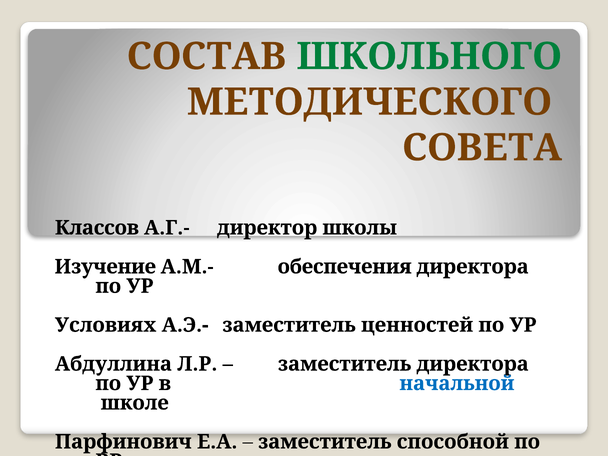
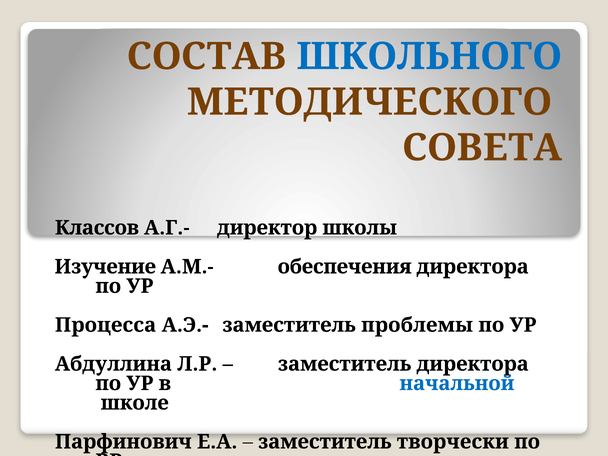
ШКОЛЬНОГО colour: green -> blue (429, 57)
Условиях: Условиях -> Процесса (106, 325)
ценностей: ценностей -> проблемы (417, 325)
способной: способной -> творчески (453, 442)
